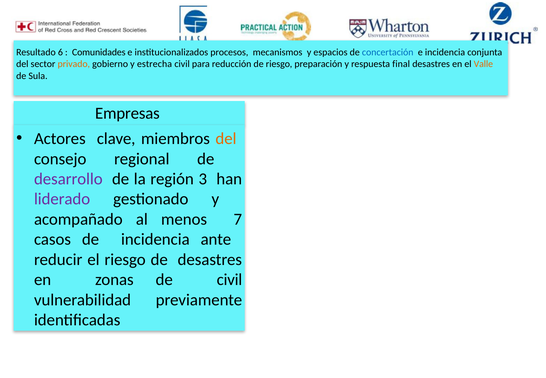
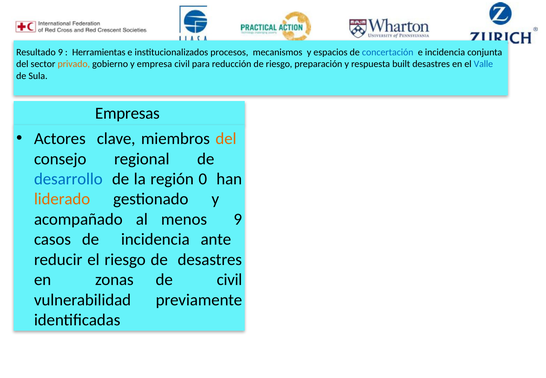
Resultado 6: 6 -> 9 (60, 52)
Comunidades: Comunidades -> Herramientas (99, 52)
estrecha: estrecha -> empresa (154, 64)
final: final -> built (401, 64)
Valle colour: orange -> blue (483, 64)
desarrollo colour: purple -> blue (68, 179)
3: 3 -> 0 (203, 179)
liderado colour: purple -> orange (62, 199)
menos 7: 7 -> 9 (238, 219)
